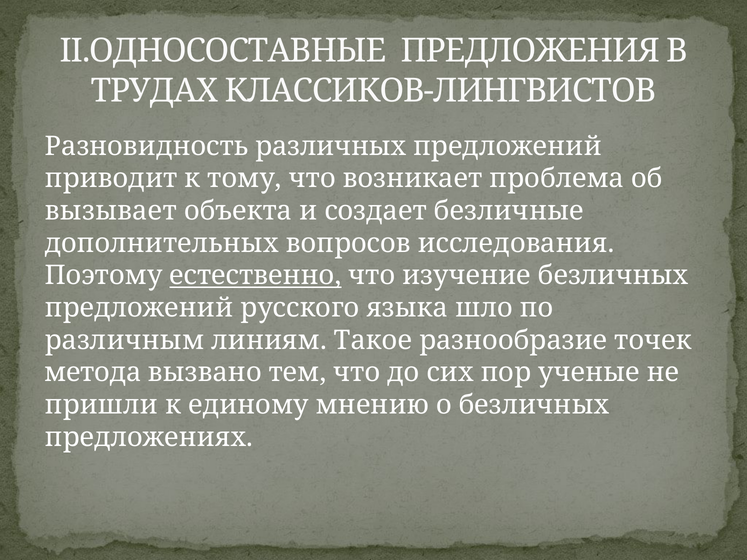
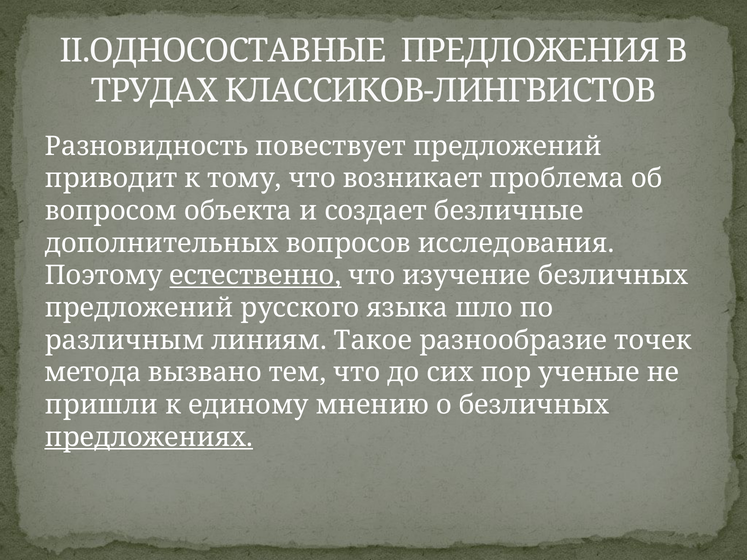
различных: различных -> повествует (331, 146)
вызывает: вызывает -> вопросом (111, 211)
предложениях underline: none -> present (149, 437)
